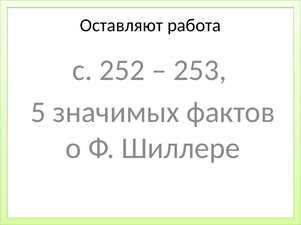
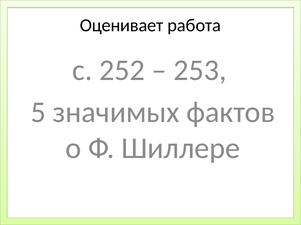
Оставляют: Оставляют -> Оценивает (122, 25)
